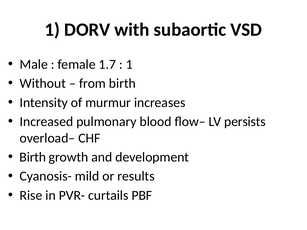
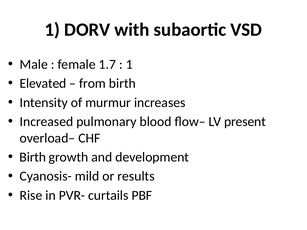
Without: Without -> Elevated (43, 84)
persists: persists -> present (245, 122)
